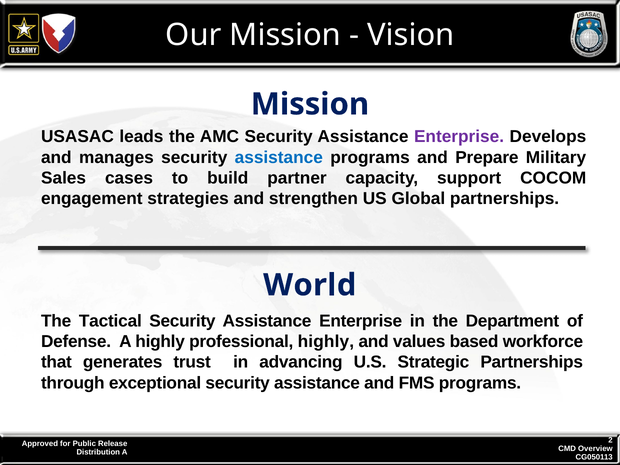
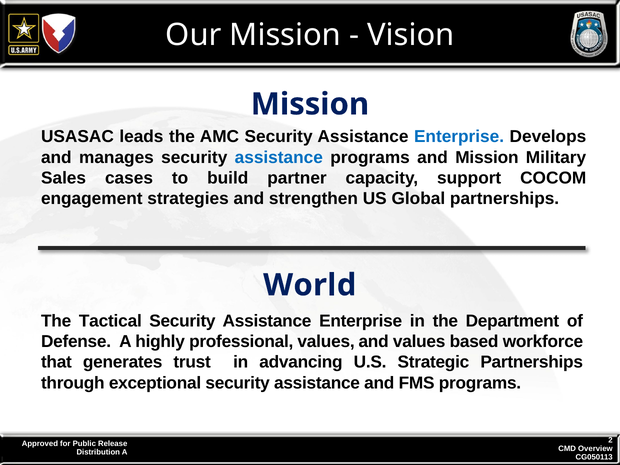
Enterprise colour: purple -> blue (459, 137)
and Prepare: Prepare -> Mission (487, 157)
professional highly: highly -> values (326, 342)
